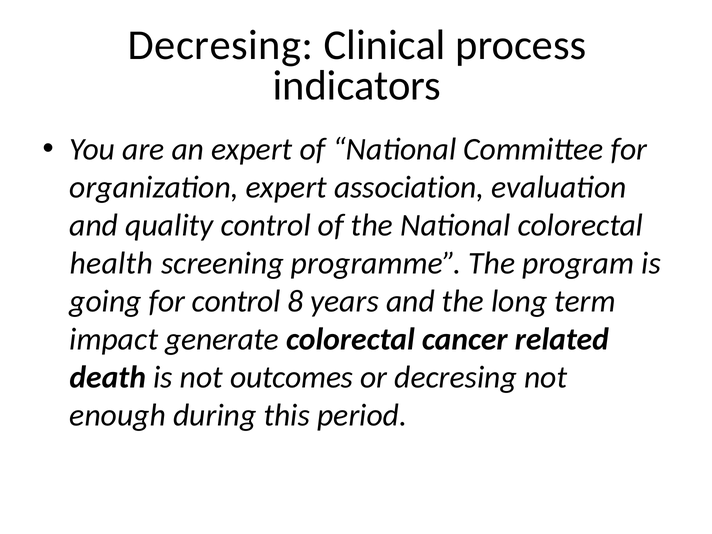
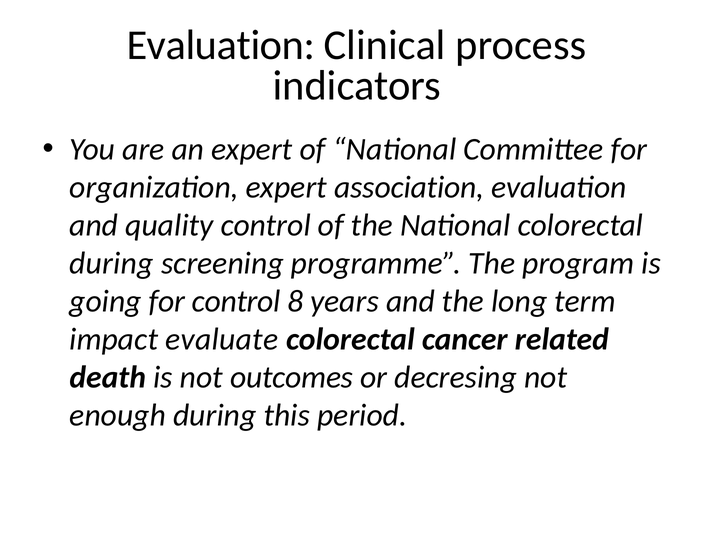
Decresing: Decresing -> Evaluation (221, 45)
health: health -> during (112, 263)
generate: generate -> evaluate (222, 339)
